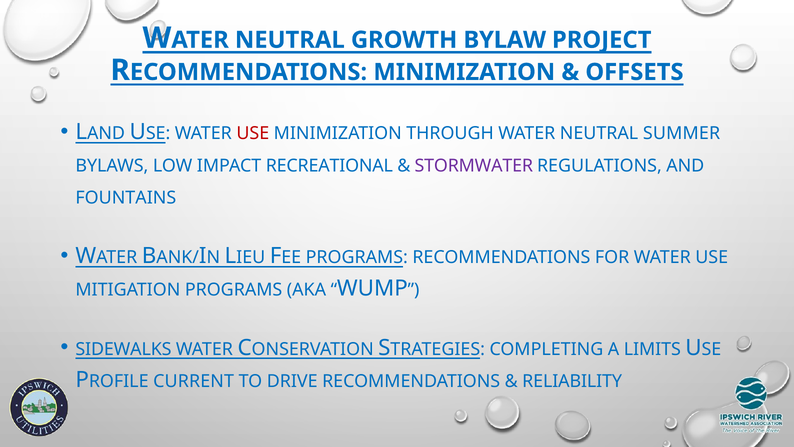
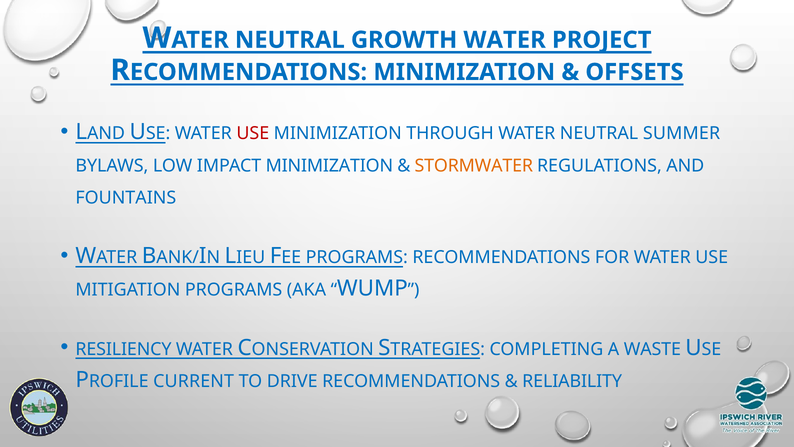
GROWTH BYLAW: BYLAW -> WATER (505, 40)
IMPACT RECREATIONAL: RECREATIONAL -> MINIMIZATION (329, 166)
STORMWATER colour: purple -> orange (474, 166)
SIDEWALKS: SIDEWALKS -> RESILIENCY (123, 349)
LIMITS: LIMITS -> WASTE (652, 349)
